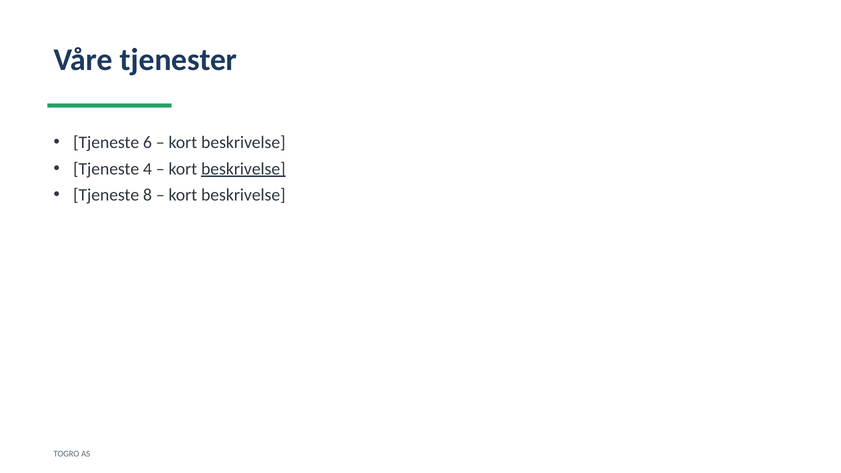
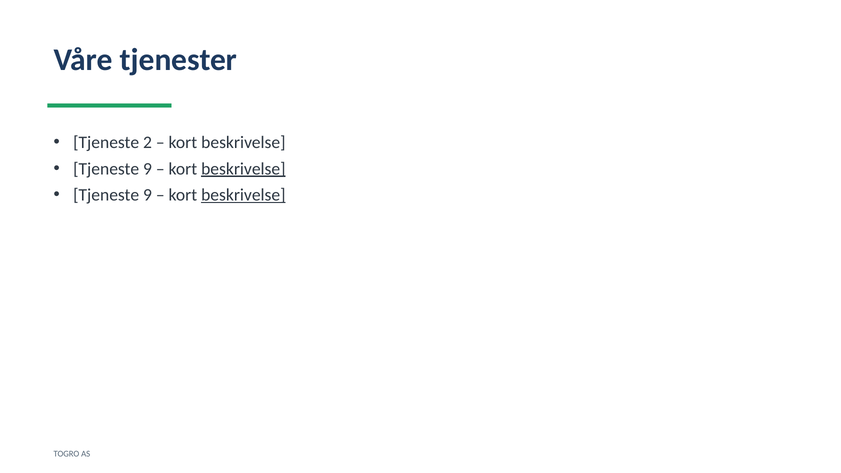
6: 6 -> 2 (147, 142)
4: 4 -> 9 (147, 169)
8: 8 -> 9 (147, 195)
beskrivelse underline: none -> present (243, 195)
